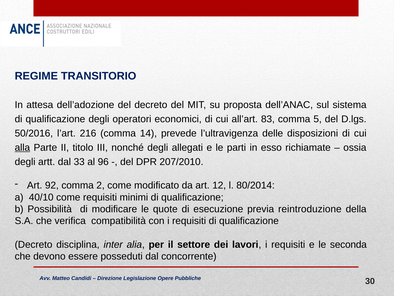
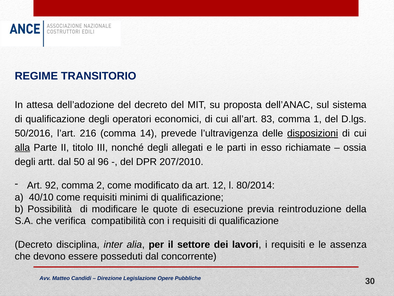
5: 5 -> 1 (318, 119)
disposizioni underline: none -> present (313, 133)
33: 33 -> 50 (79, 162)
seconda: seconda -> assenza (348, 244)
